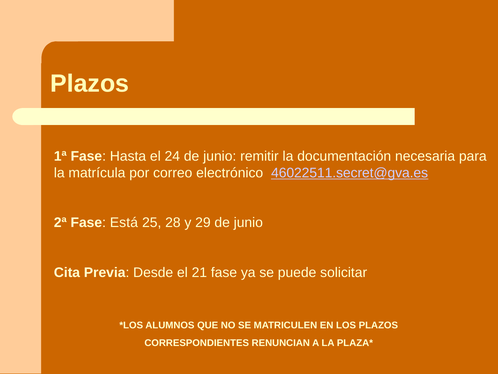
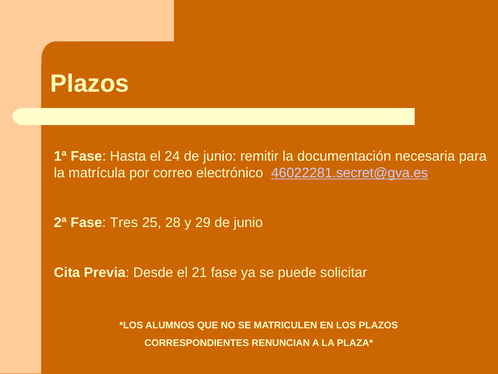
46022511.secret@gva.es: 46022511.secret@gva.es -> 46022281.secret@gva.es (350, 173)
Está: Está -> Tres (124, 222)
